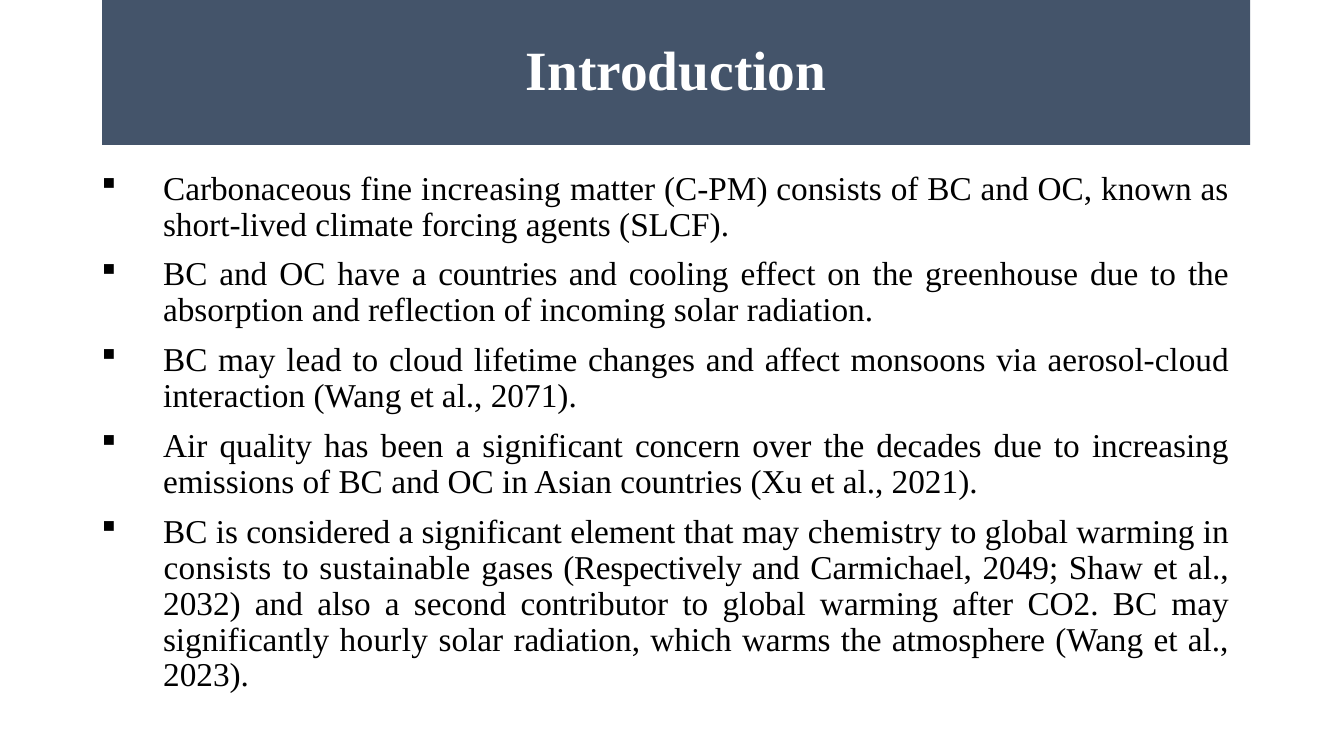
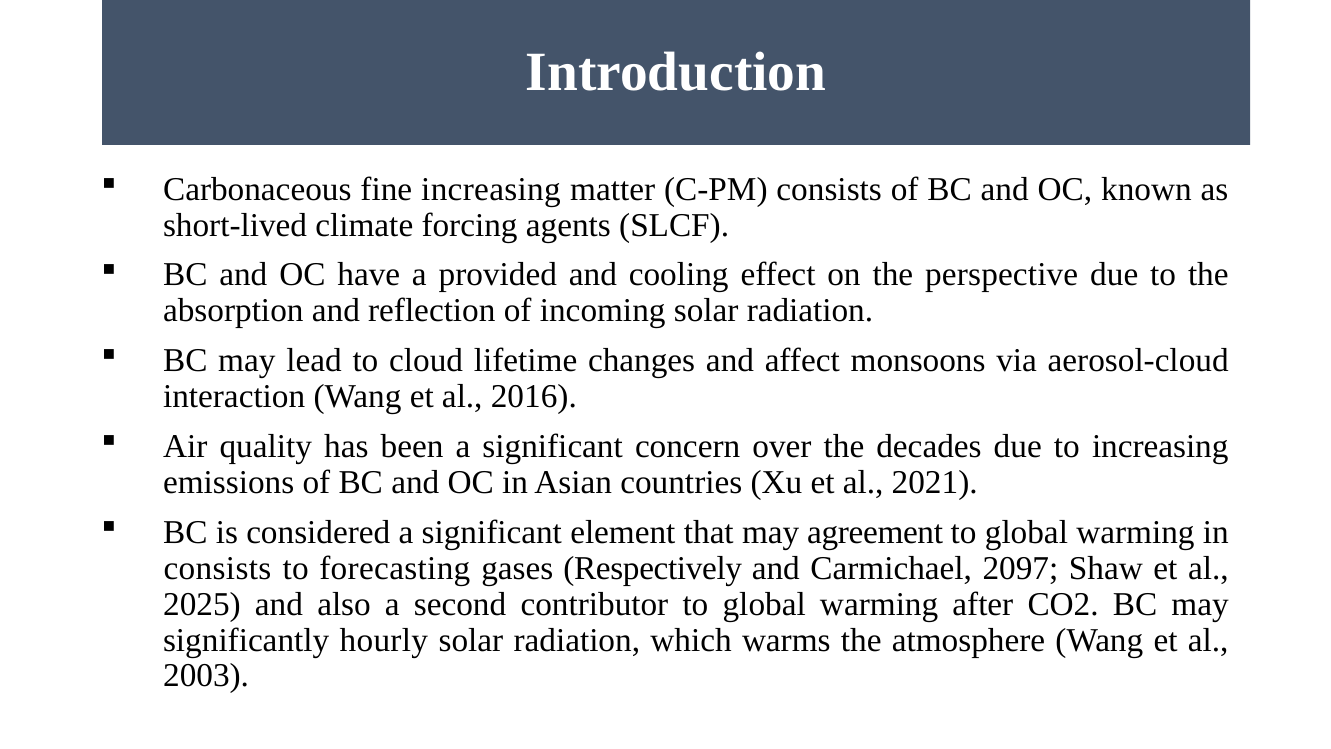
a countries: countries -> provided (498, 275)
greenhouse: greenhouse -> perspective (1002, 275)
2071: 2071 -> 2016 (534, 396)
chemistry: chemistry -> agreement (875, 532)
sustainable: sustainable -> forecasting (395, 568)
2049: 2049 -> 2097 (1020, 568)
2032: 2032 -> 2025 (202, 604)
2023: 2023 -> 2003 (206, 676)
